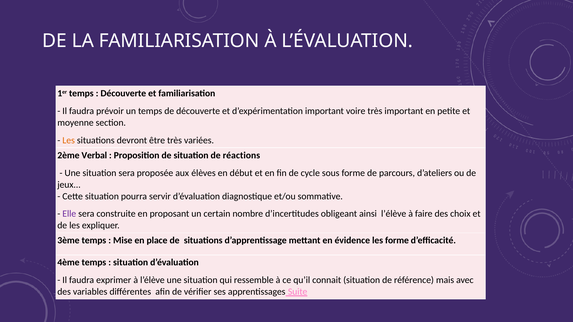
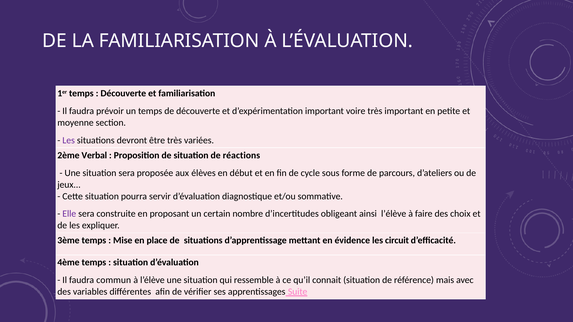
Les colour: orange -> purple (69, 140)
les forme: forme -> circuit (397, 241)
exprimer: exprimer -> commun (114, 280)
